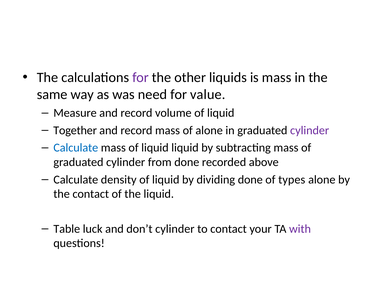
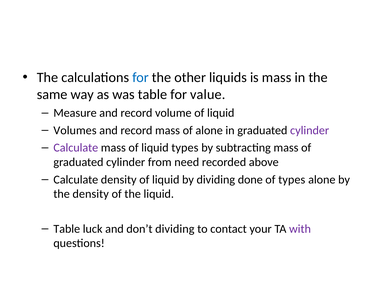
for colour: purple -> blue (141, 78)
was need: need -> table (153, 95)
Together: Together -> Volumes (75, 131)
Calculate colour: blue -> purple (76, 148)
liquid liquid: liquid -> types (185, 148)
from done: done -> need (187, 162)
the contact: contact -> density (91, 194)
don’t cylinder: cylinder -> dividing (175, 229)
